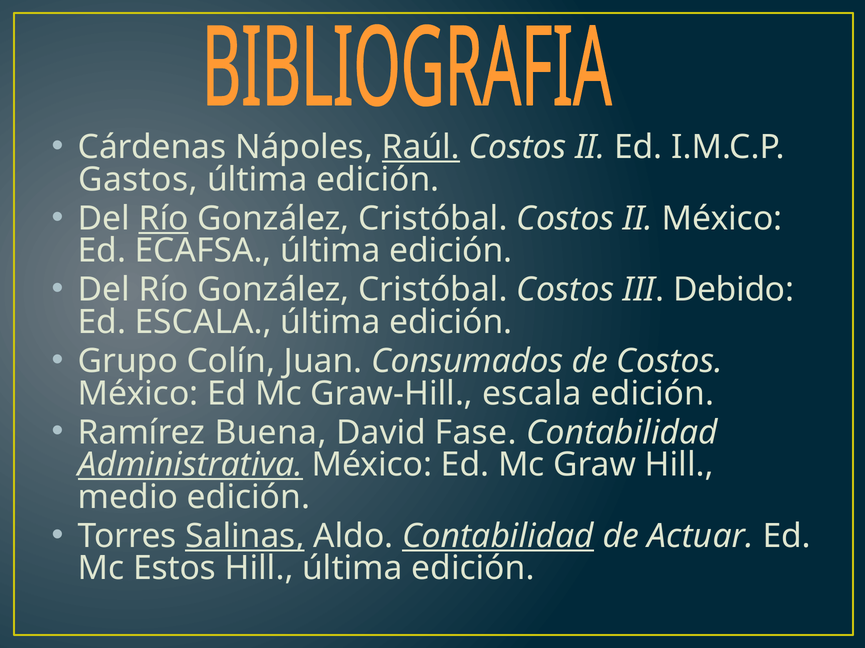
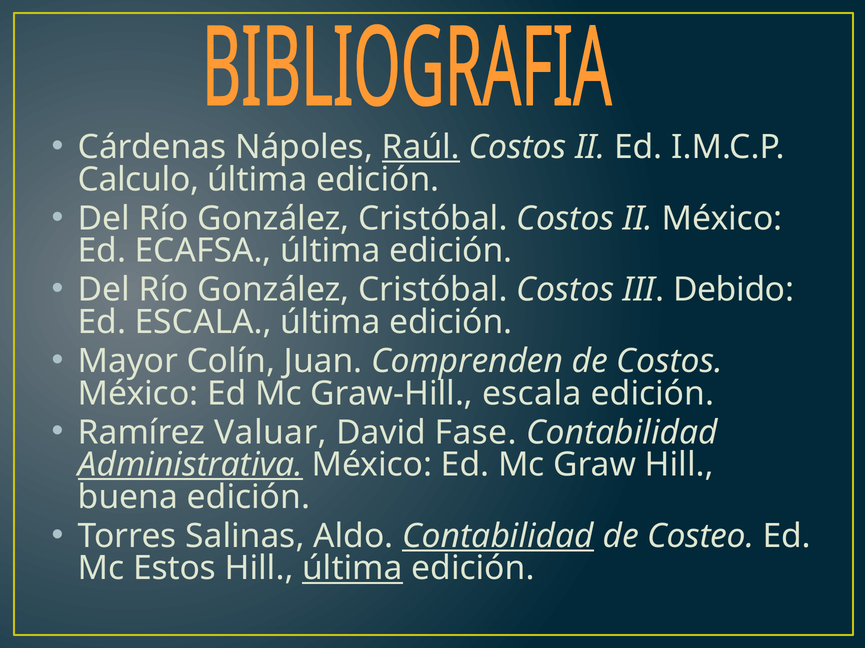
Gastos: Gastos -> Calculo (138, 180)
Río underline: present -> none (164, 219)
Grupo: Grupo -> Mayor (128, 362)
Consumados: Consumados -> Comprenden (467, 362)
Buena: Buena -> Valuar (271, 433)
medio: medio -> buena (128, 498)
Salinas underline: present -> none (245, 537)
Actuar: Actuar -> Costeo (701, 537)
última underline: none -> present (353, 569)
